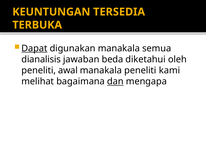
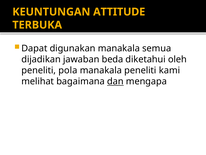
TERSEDIA: TERSEDIA -> ATTITUDE (119, 12)
Dapat underline: present -> none (34, 48)
dianalisis: dianalisis -> dijadikan (41, 59)
awal: awal -> pola (68, 70)
